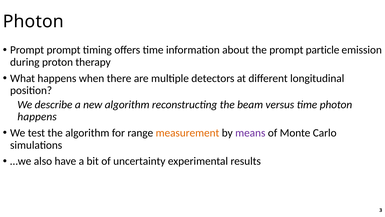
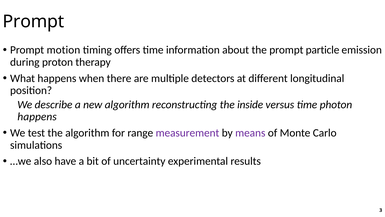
Photon: Photon -> Prompt (33, 21)
Prompt prompt: prompt -> motion (63, 50)
beam: beam -> inside (250, 104)
measurement colour: orange -> purple (187, 133)
